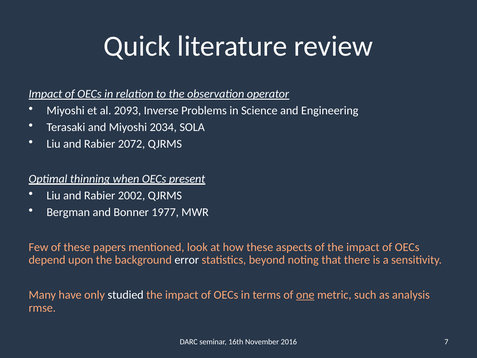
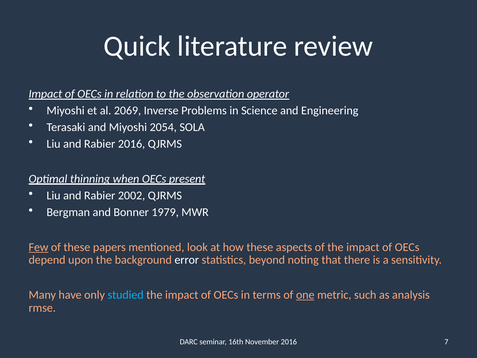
2093: 2093 -> 2069 (128, 111)
2034: 2034 -> 2054 (163, 127)
Rabier 2072: 2072 -> 2016 (132, 144)
1977: 1977 -> 1979 (165, 212)
Few underline: none -> present (38, 247)
studied colour: white -> light blue (126, 295)
